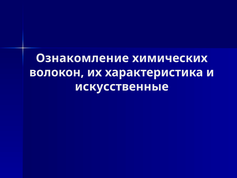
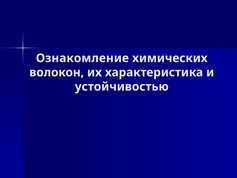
искусственные: искусственные -> устойчивостью (122, 87)
